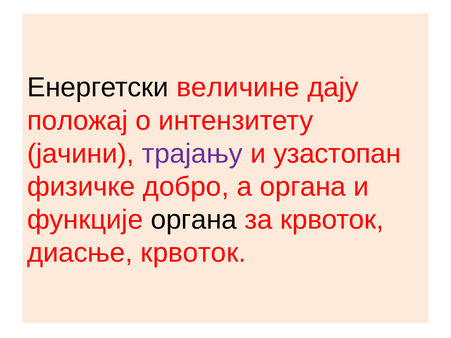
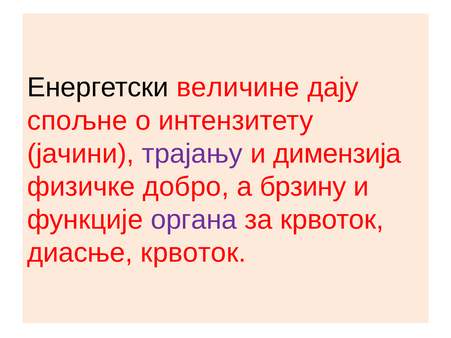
положај: положај -> спољне (77, 121)
узастопан: узастопан -> димензија (337, 154)
а органа: органа -> брзину (303, 187)
органа colour: black -> purple (194, 220)
